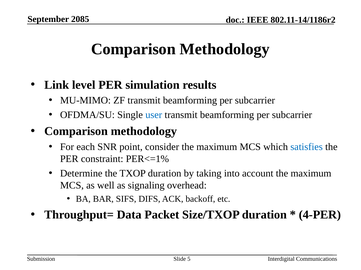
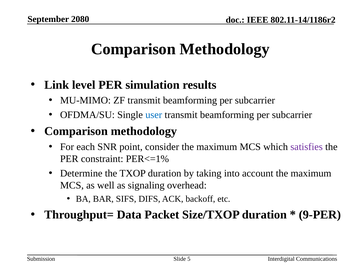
2085: 2085 -> 2080 (80, 19)
satisfies colour: blue -> purple (307, 147)
4-PER: 4-PER -> 9-PER (320, 215)
